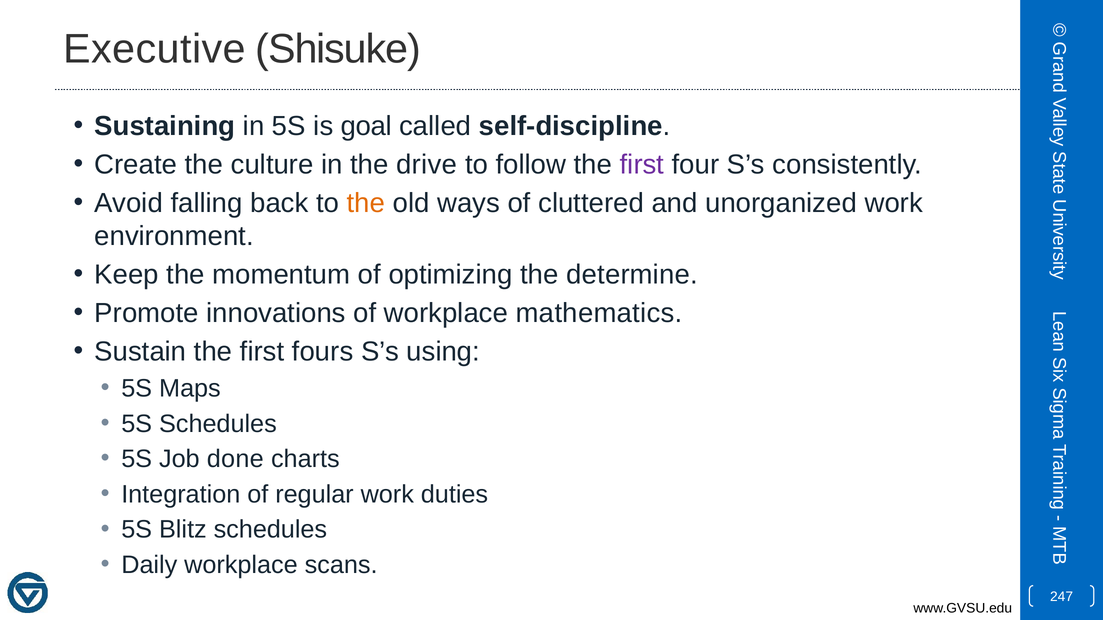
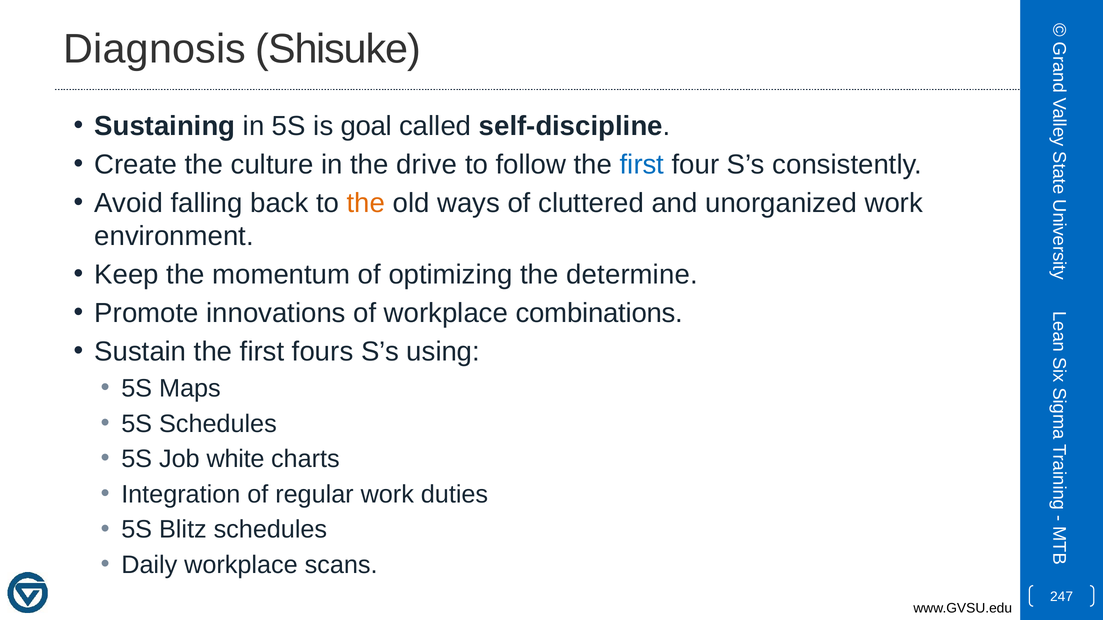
Executive: Executive -> Diagnosis (155, 49)
first colour: purple -> blue (642, 165)
mathematics: mathematics -> combinations (599, 313)
done: done -> white (236, 459)
